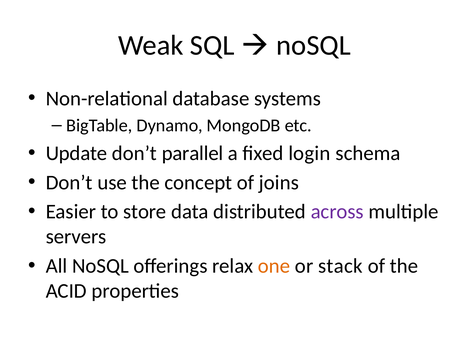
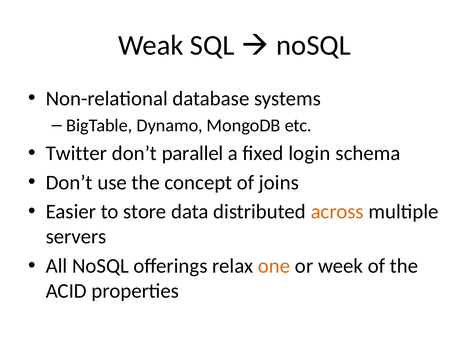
Update: Update -> Twitter (76, 153)
across colour: purple -> orange (337, 212)
stack: stack -> week (341, 266)
